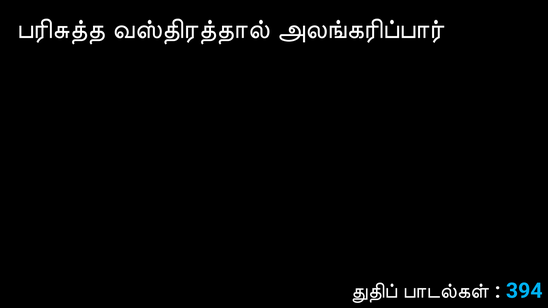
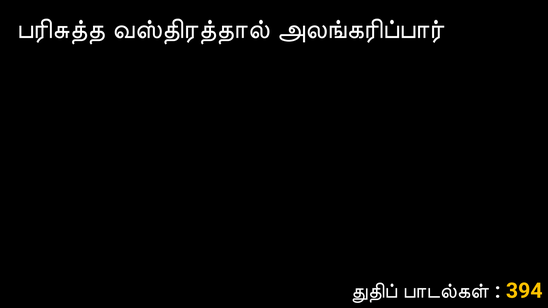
394 colour: light blue -> yellow (524, 291)
